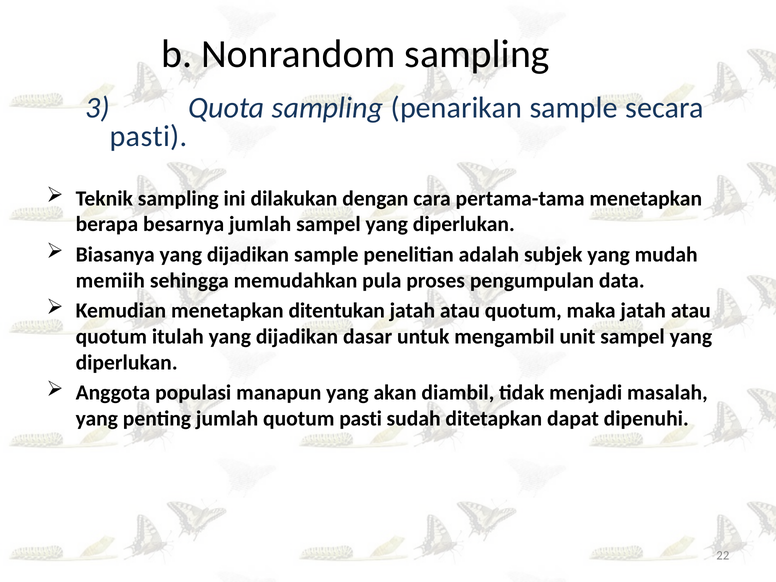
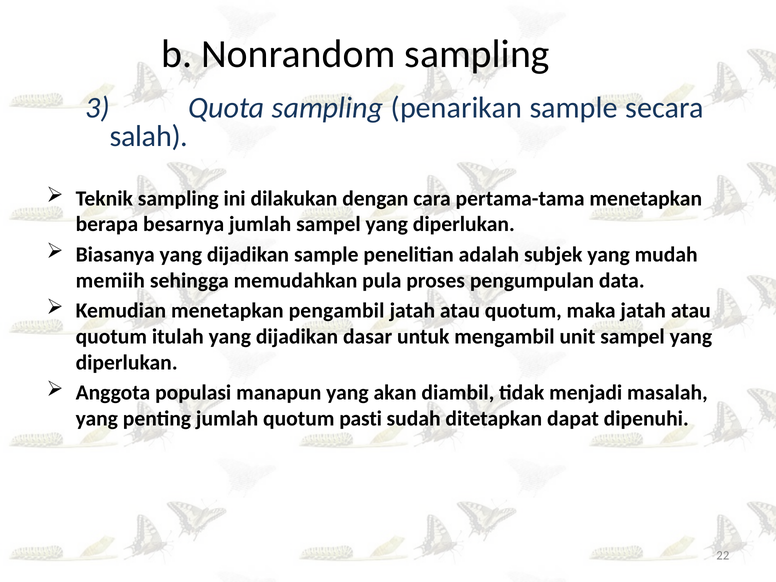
pasti: pasti -> salah (149, 136)
ditentukan: ditentukan -> pengambil (337, 311)
